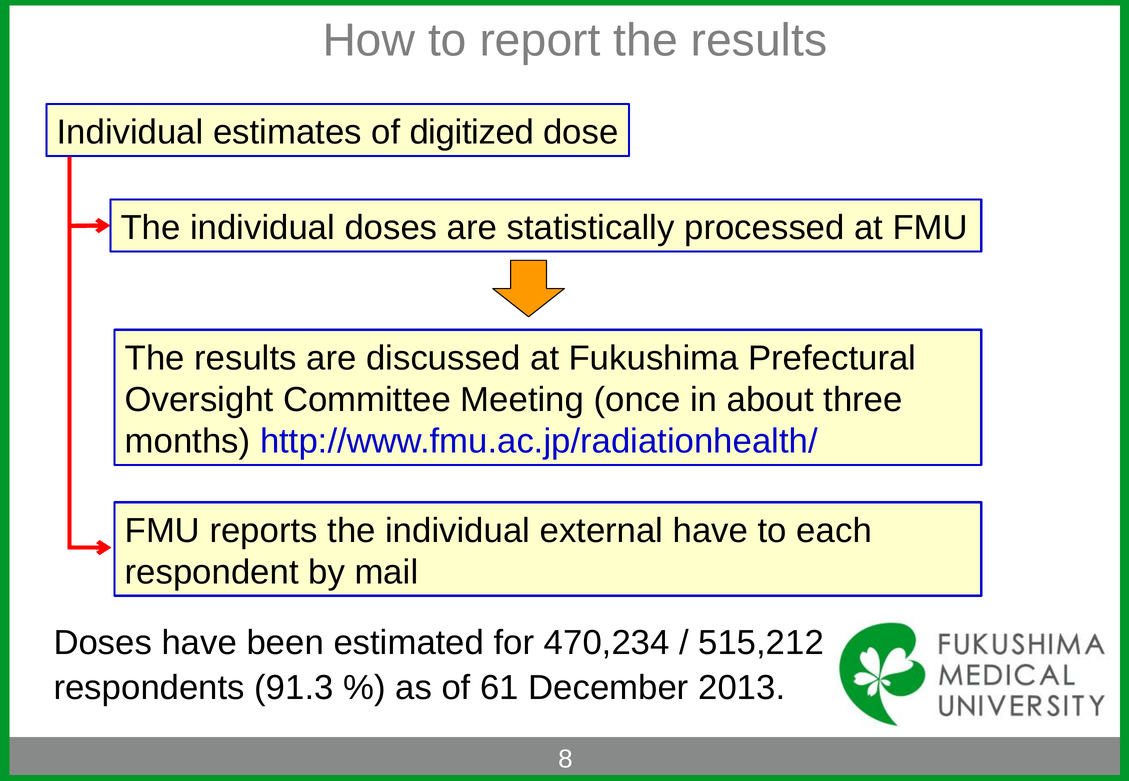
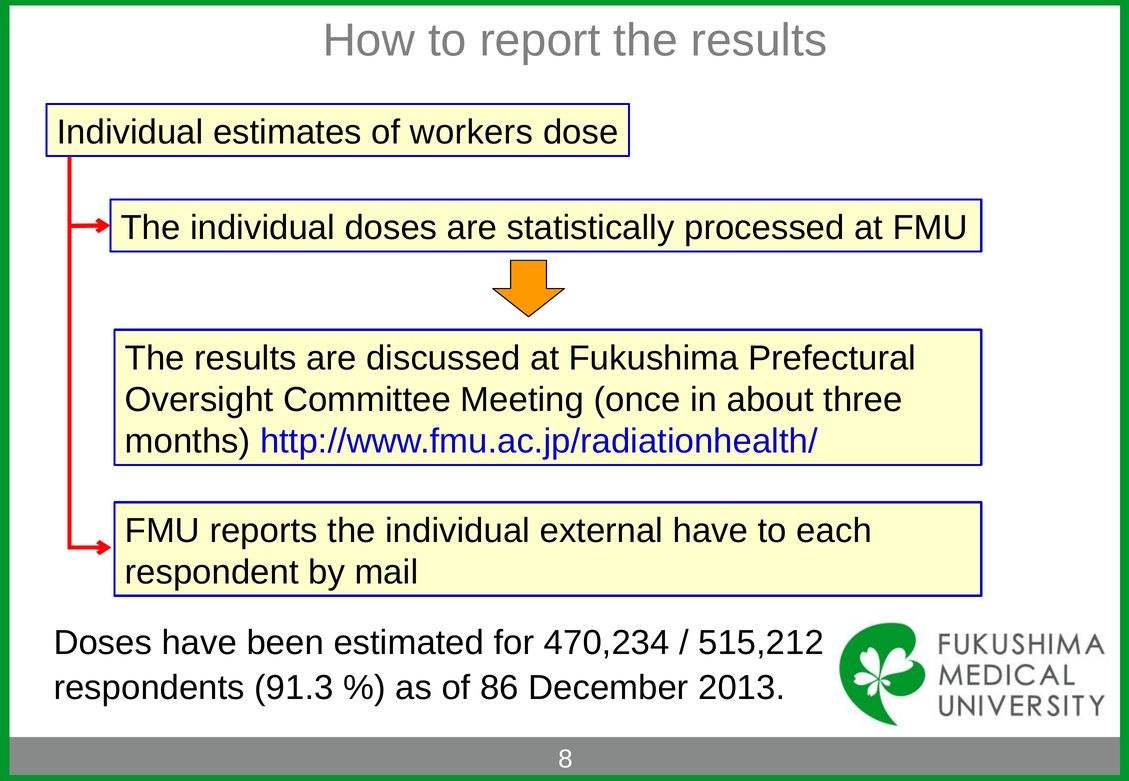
digitized: digitized -> workers (472, 133)
61: 61 -> 86 (499, 688)
